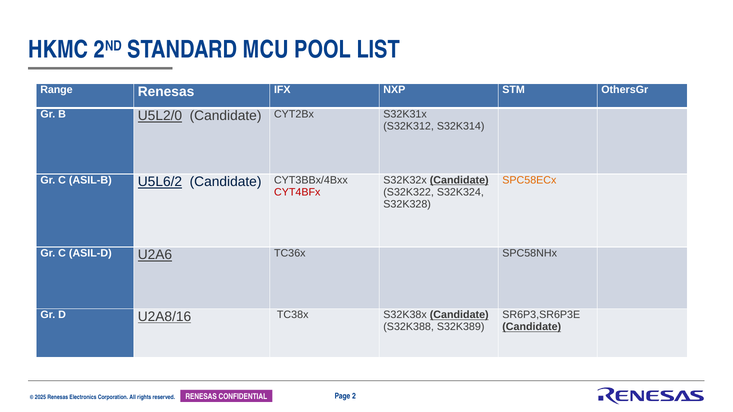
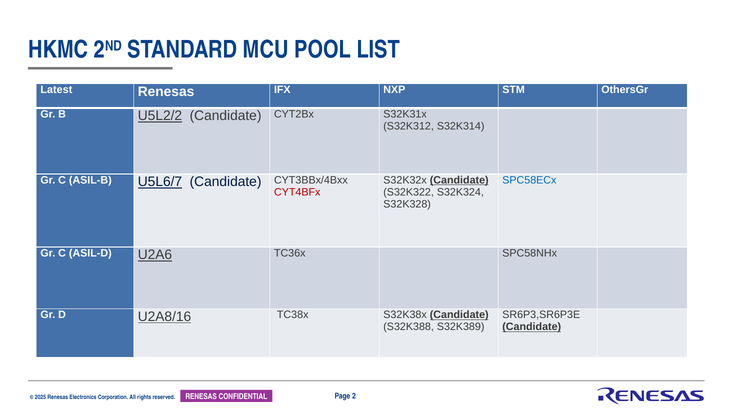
Range: Range -> Latest (56, 90)
U5L2/0: U5L2/0 -> U5L2/2 (160, 116)
U5L6/2: U5L6/2 -> U5L6/7 (160, 182)
SPC58ECx colour: orange -> blue (529, 180)
